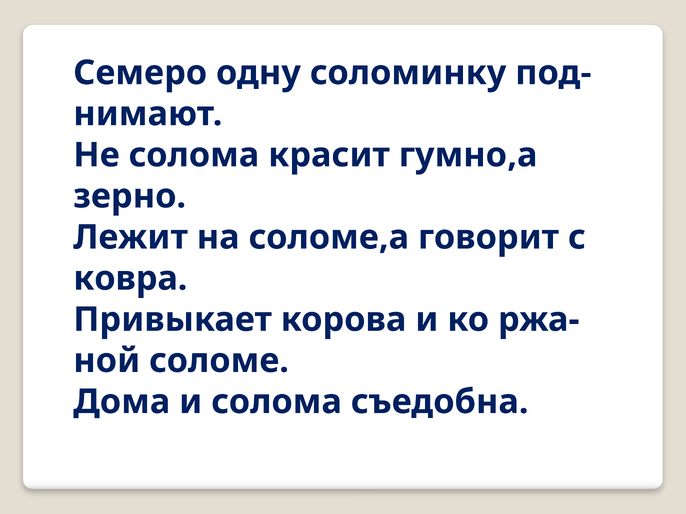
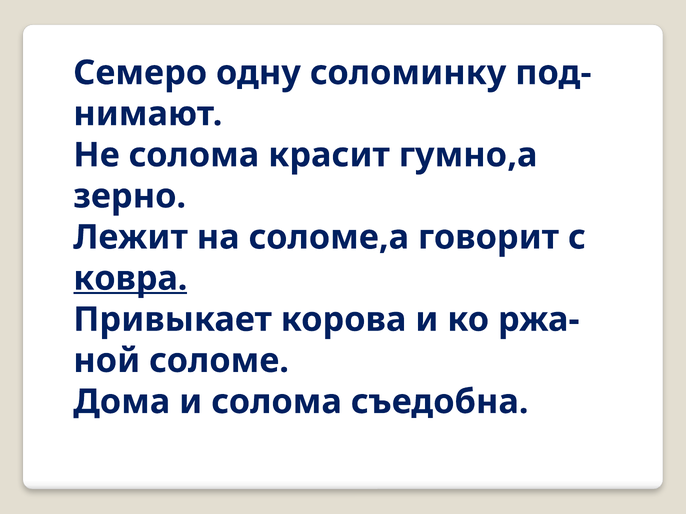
ковра underline: none -> present (130, 279)
